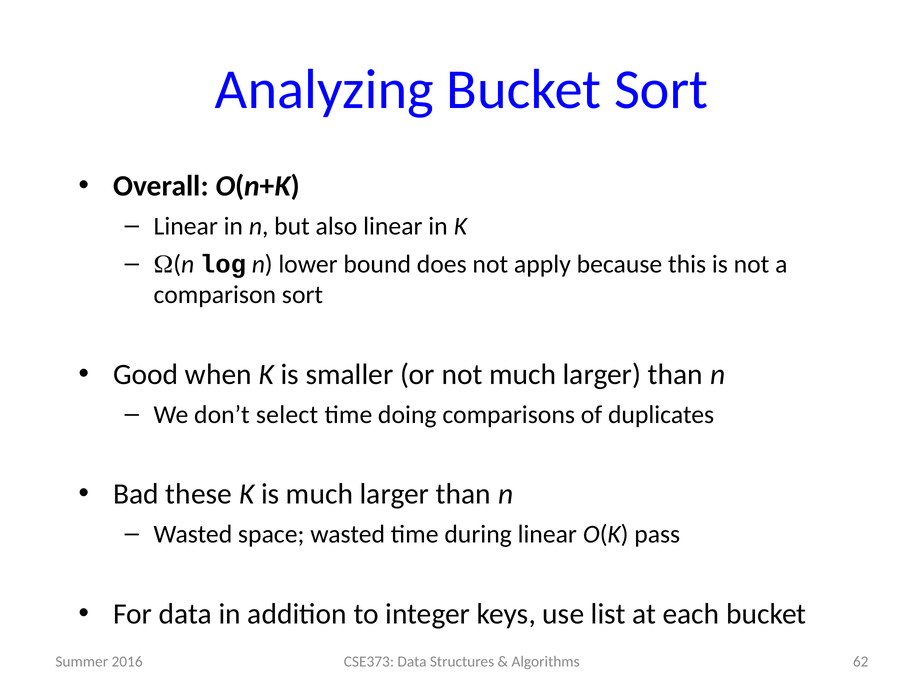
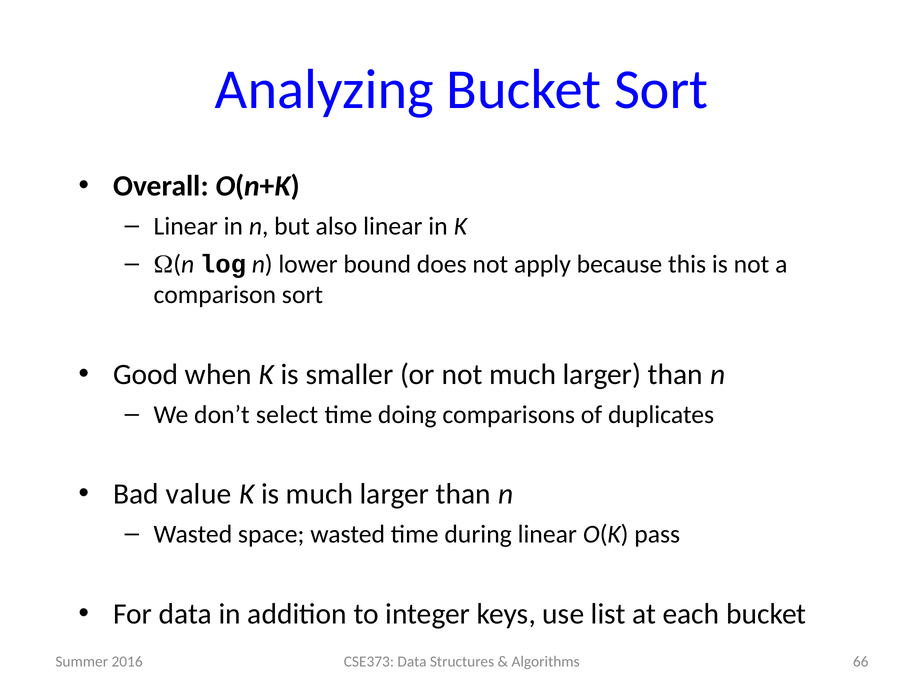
these: these -> value (199, 494)
62: 62 -> 66 (861, 662)
